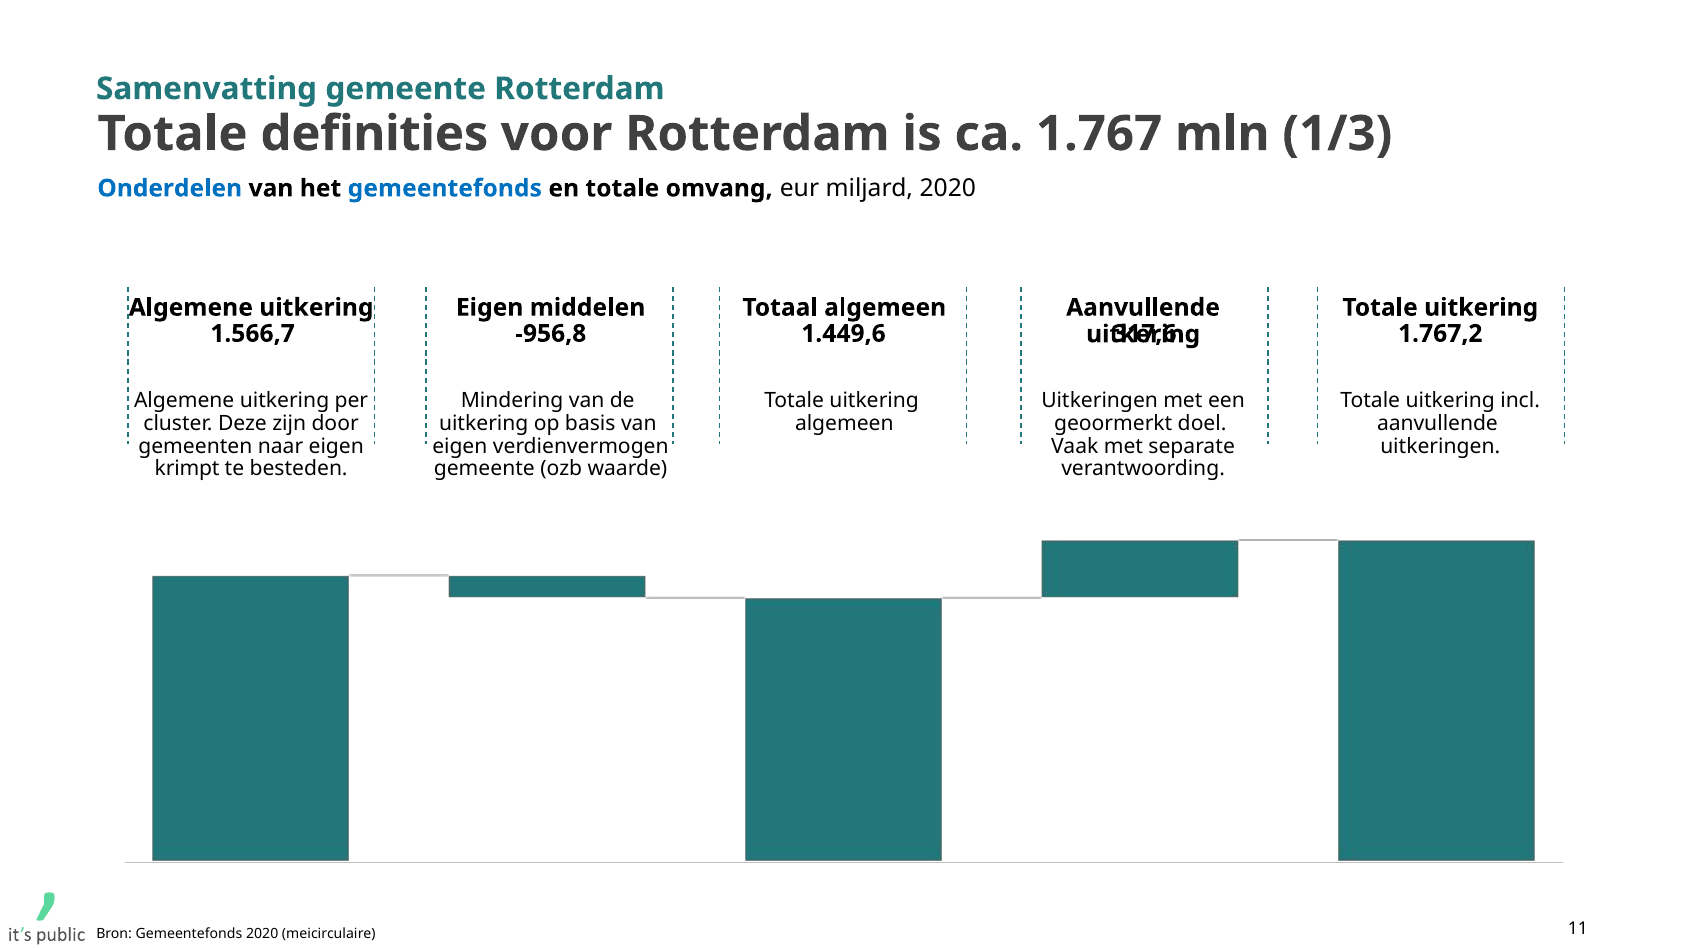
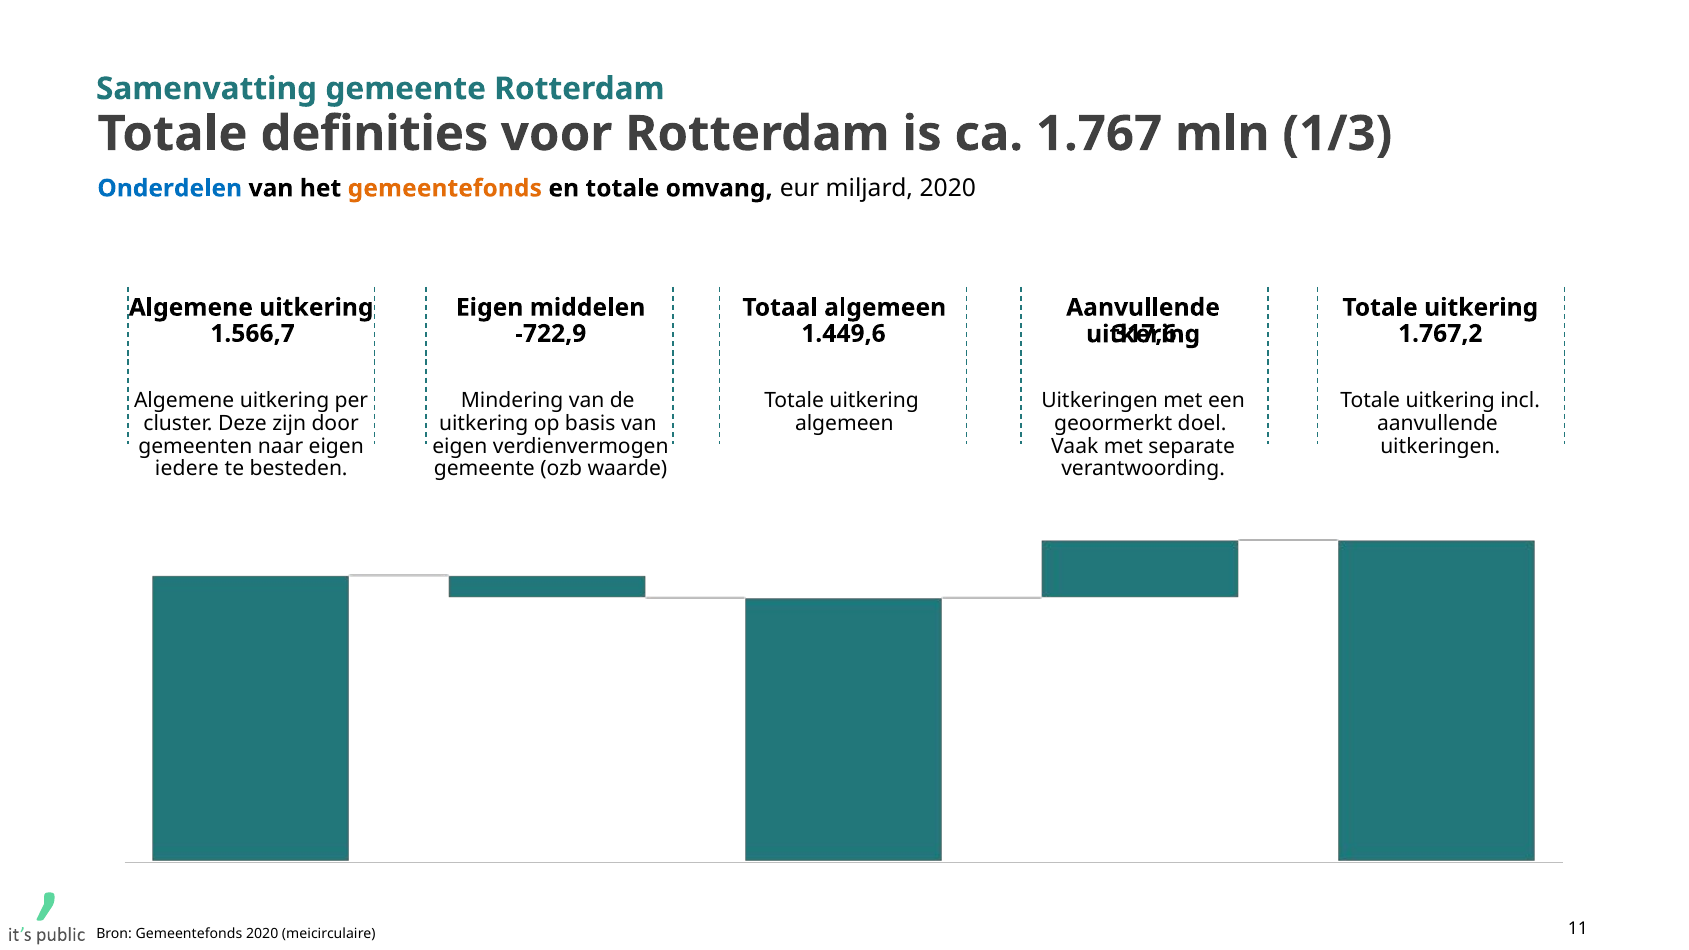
gemeentefonds colour: blue -> orange (445, 188)
-956,8: -956,8 -> -722,9 (551, 334)
krimpt: krimpt -> iedere (187, 469)
